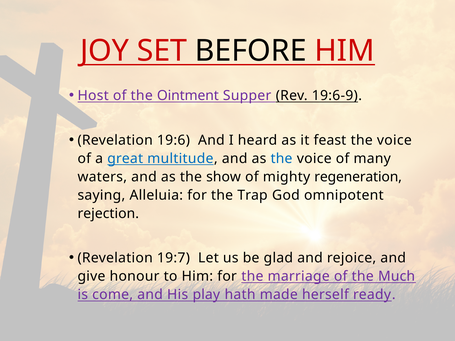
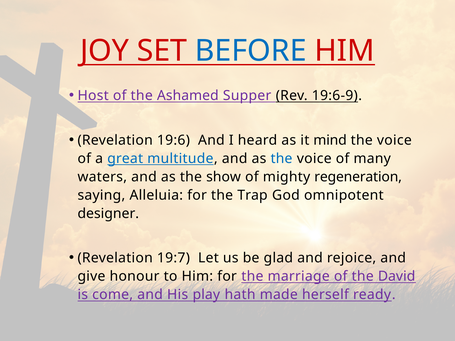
BEFORE colour: black -> blue (251, 51)
Ointment: Ointment -> Ashamed (188, 96)
feast: feast -> mind (330, 140)
rejection: rejection -> designer (108, 214)
Much: Much -> David (397, 276)
